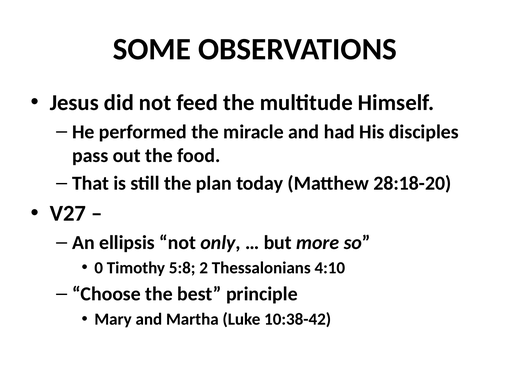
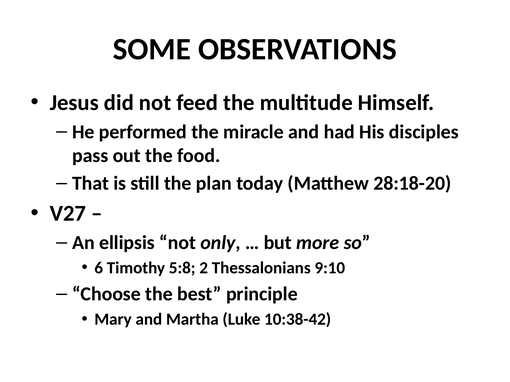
0: 0 -> 6 (99, 268)
4:10: 4:10 -> 9:10 (330, 268)
